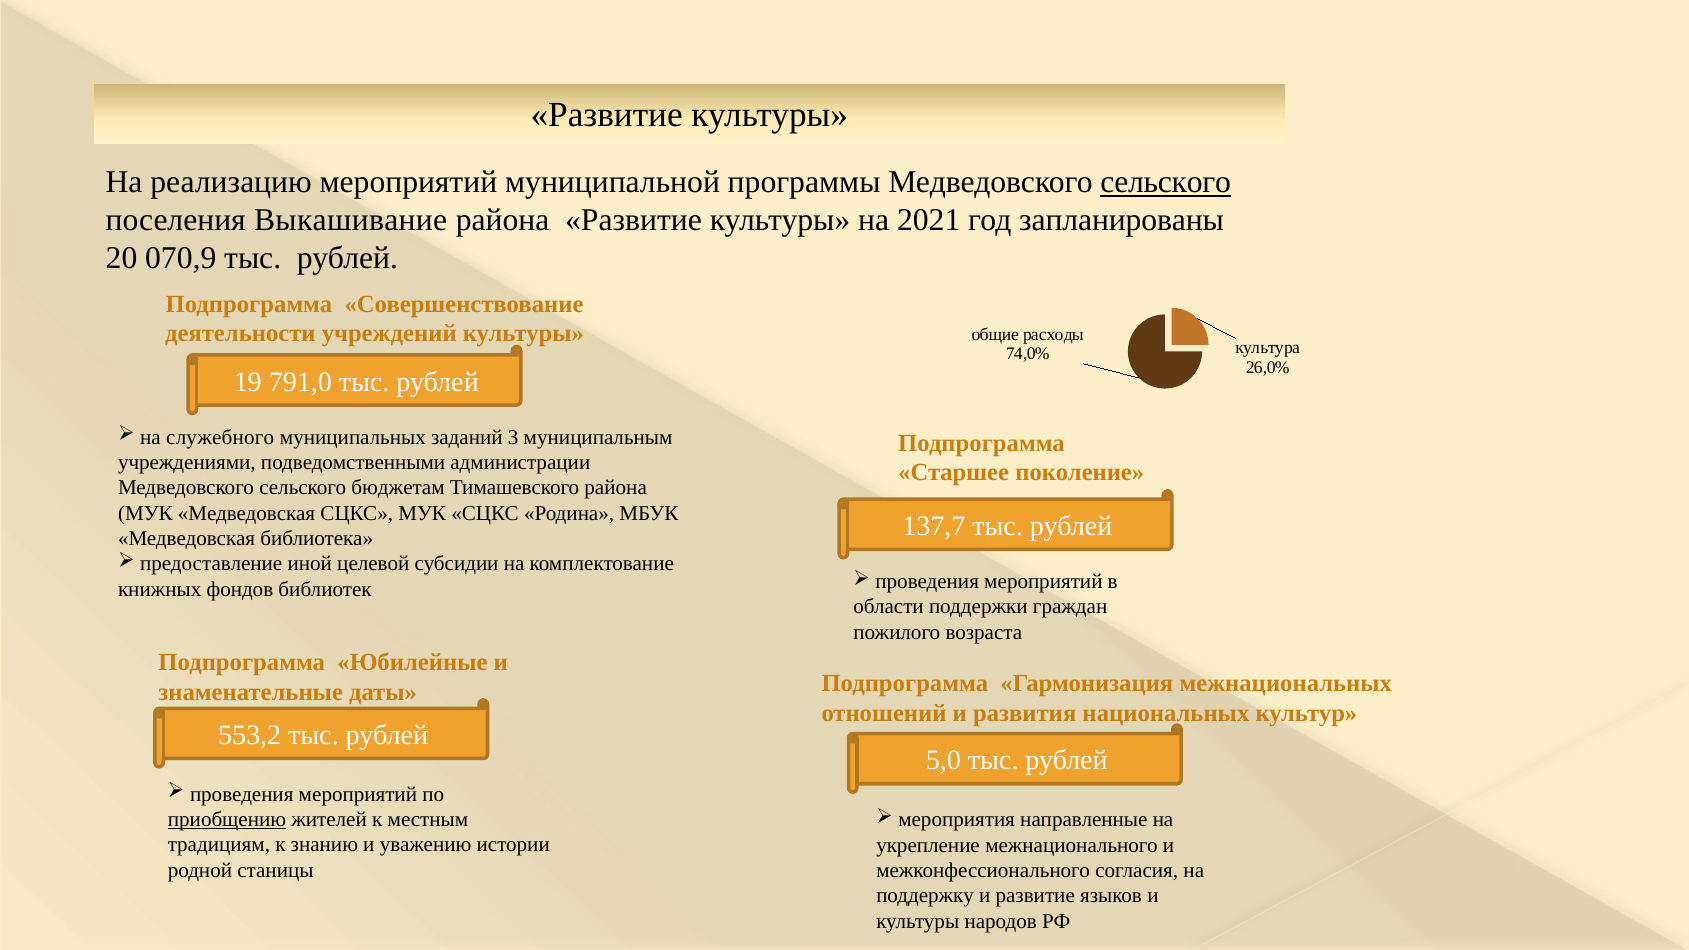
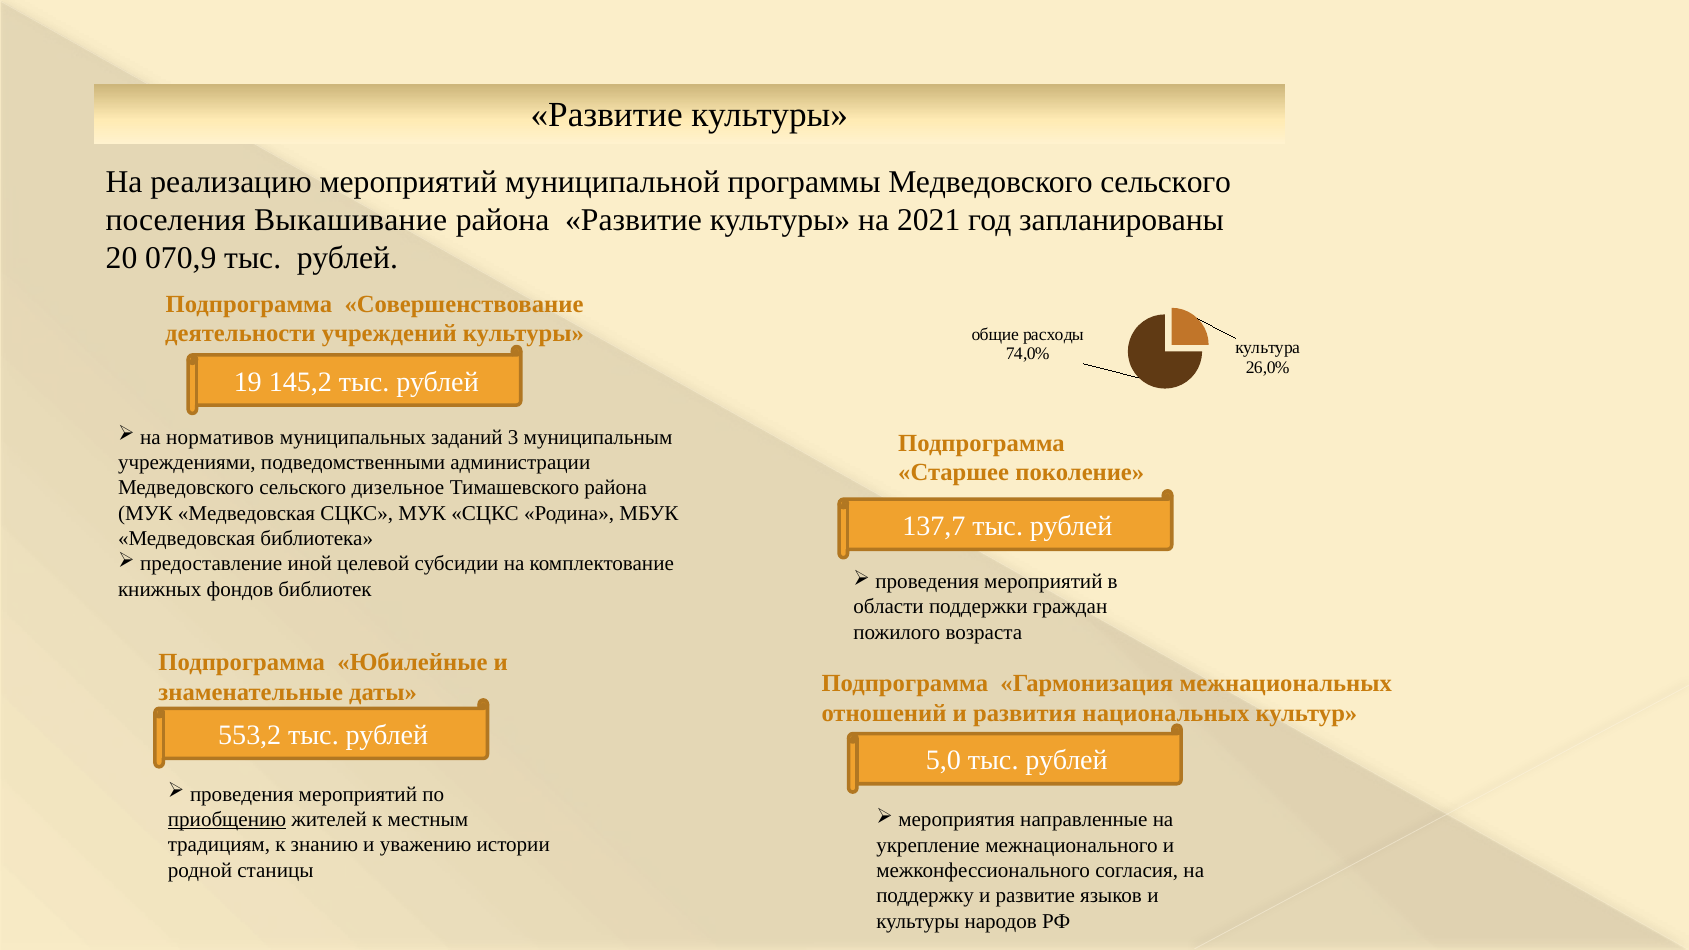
сельского underline: present -> none (1166, 182)
791,0: 791,0 -> 145,2 (300, 382)
служебного: служебного -> нормативов (220, 437)
бюджетам: бюджетам -> дизельное (398, 488)
